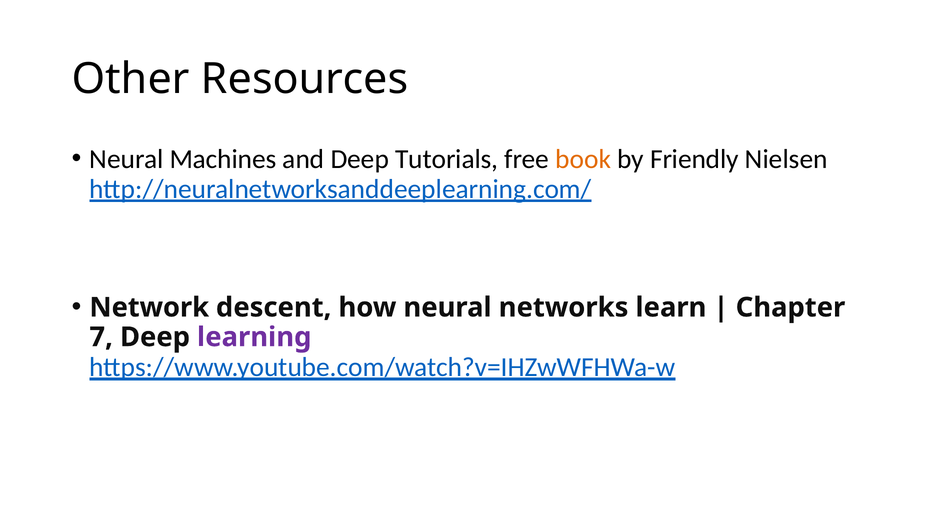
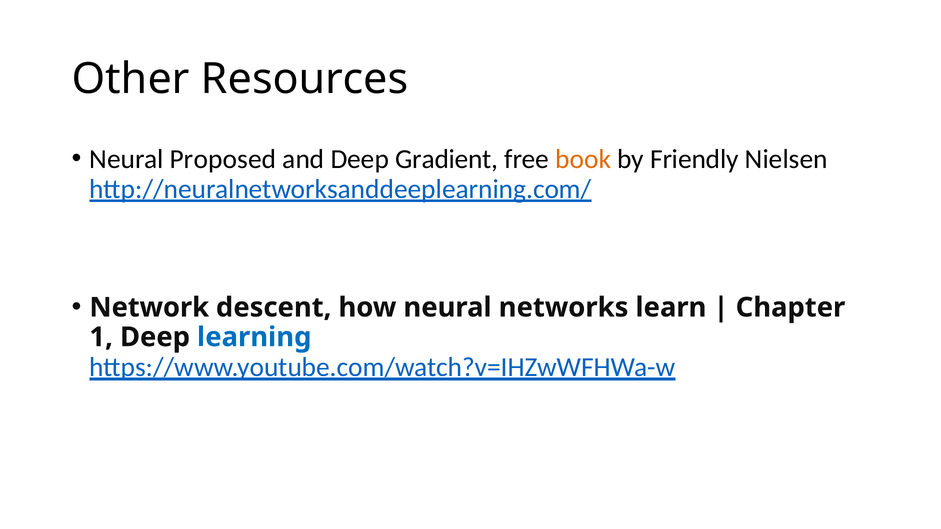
Machines: Machines -> Proposed (223, 159)
Tutorials: Tutorials -> Gradient (447, 159)
7: 7 -> 1 (101, 337)
learning colour: purple -> blue (254, 337)
